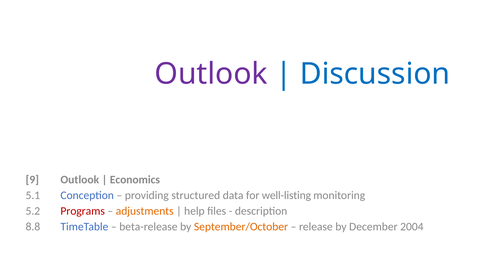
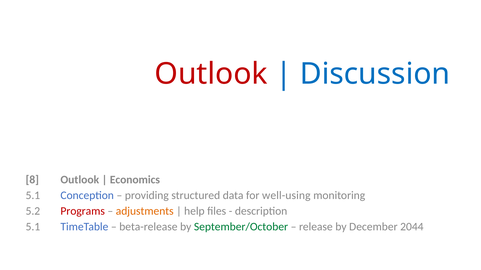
Outlook colour: purple -> red (211, 74)
9: 9 -> 8 (32, 180)
well-listing: well-listing -> well-using (286, 196)
8.8: 8.8 -> 5.1 (33, 227)
September/October colour: orange -> green (241, 227)
2004: 2004 -> 2044 (412, 227)
